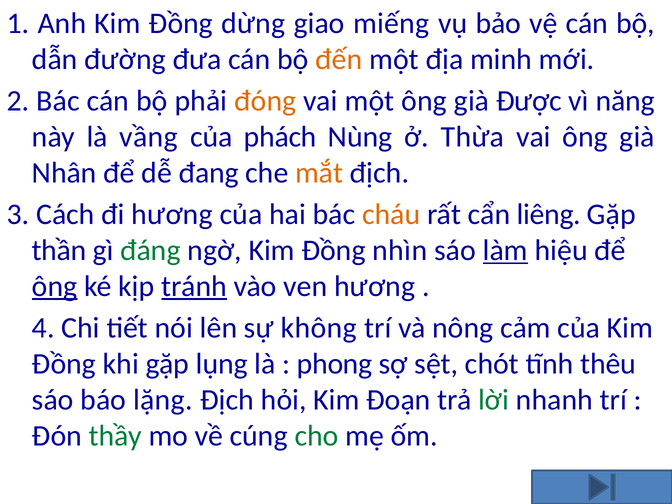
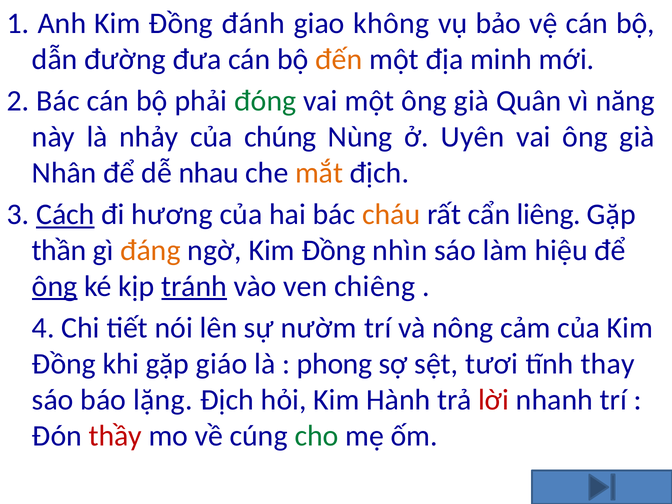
dừng: dừng -> đánh (253, 23)
miếng: miếng -> không (391, 23)
đóng colour: orange -> green (265, 101)
Được: Được -> Quân (529, 101)
vầng: vầng -> nhảy (149, 137)
phách: phách -> chúng (280, 137)
Thừa: Thừa -> Uyên (473, 137)
đang: đang -> nhau (209, 173)
Cách underline: none -> present (65, 215)
đáng colour: green -> orange (150, 250)
làm underline: present -> none (505, 250)
ven hương: hương -> chiêng (375, 286)
không: không -> nườm (319, 328)
lụng: lụng -> giáo (222, 364)
chót: chót -> tươi (492, 364)
thêu: thêu -> thay (608, 364)
Đoạn: Đoạn -> Hành (398, 400)
lời colour: green -> red (494, 400)
thầy colour: green -> red (115, 436)
